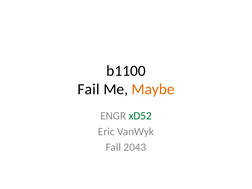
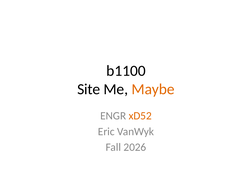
Fail: Fail -> Site (89, 89)
xD52 colour: green -> orange (140, 116)
2043: 2043 -> 2026 (135, 147)
